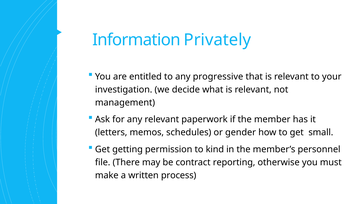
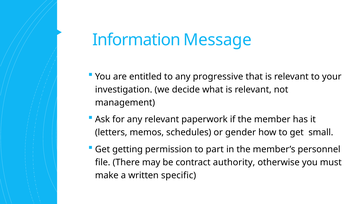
Privately: Privately -> Message (218, 40)
kind: kind -> part (215, 149)
reporting: reporting -> authority (234, 162)
process: process -> specific (179, 175)
